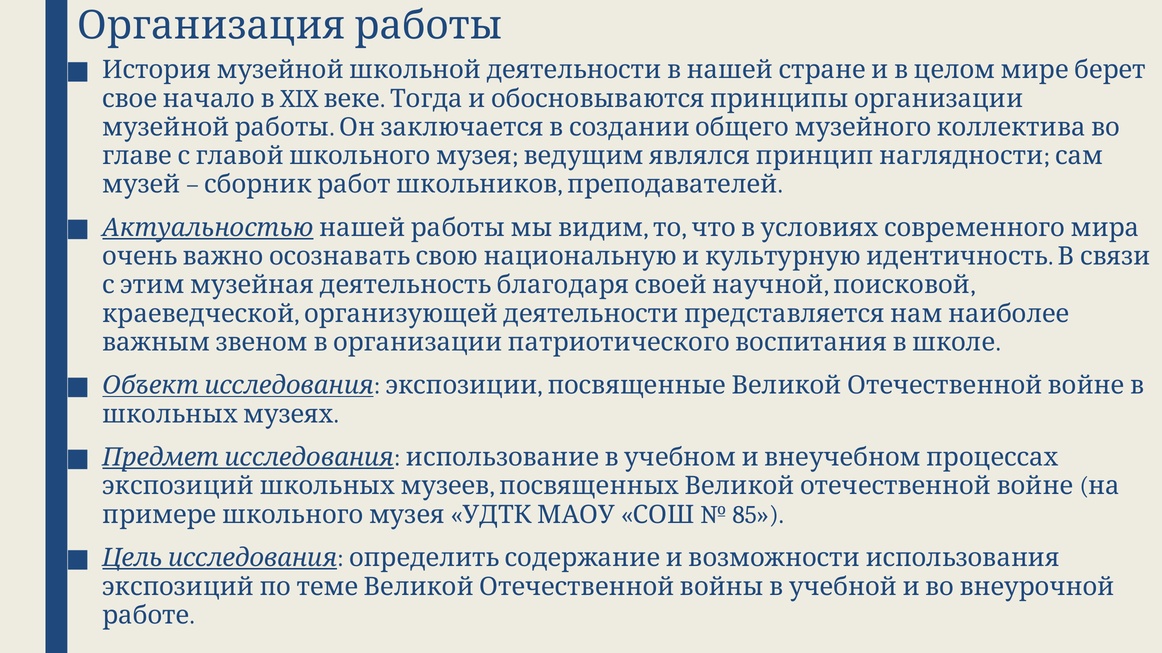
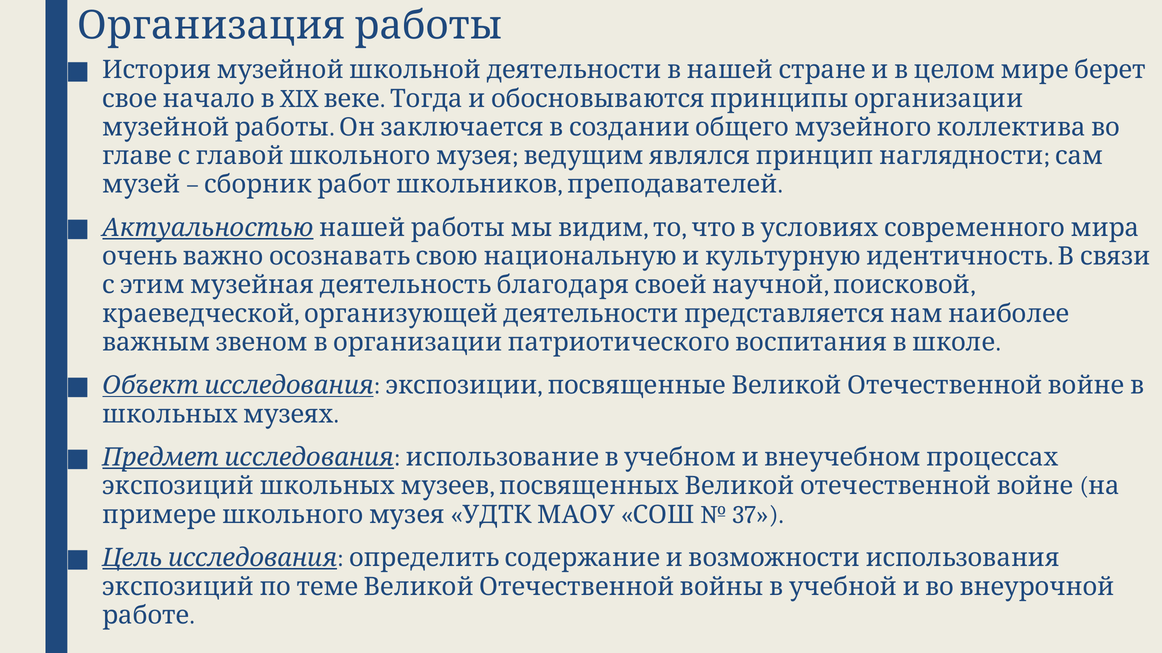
85: 85 -> 37 (758, 515)
